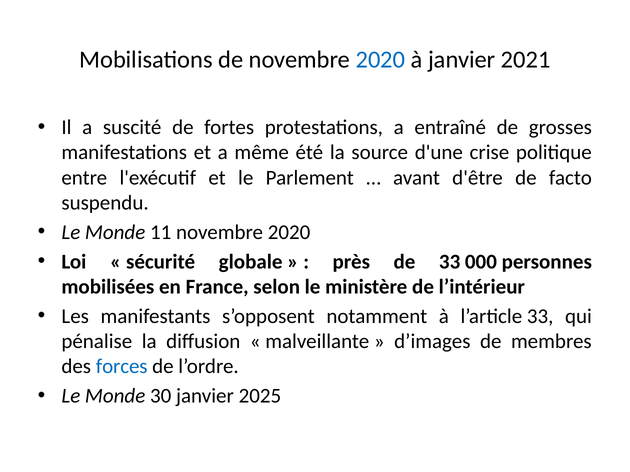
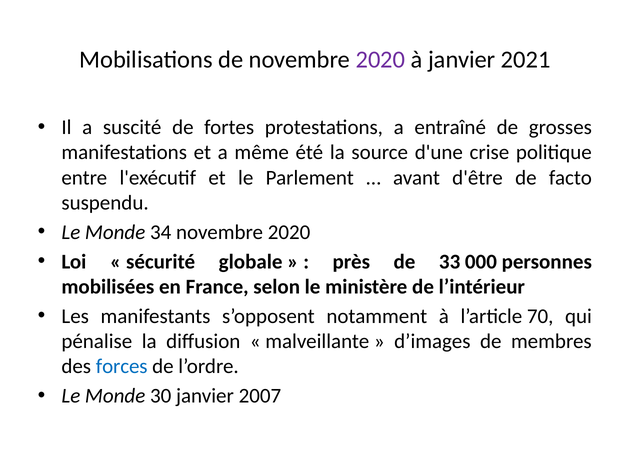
2020 colour: blue -> purple (380, 60)
11: 11 -> 34 (161, 232)
l’article 33: 33 -> 70 (540, 316)
2025: 2025 -> 2007 (260, 396)
